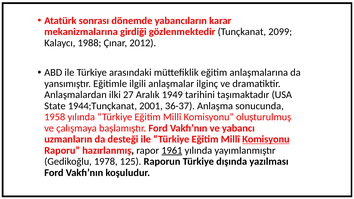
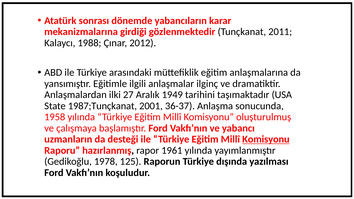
2099: 2099 -> 2011 (280, 32)
1944;Tunçkanat: 1944;Tunçkanat -> 1987;Tunçkanat (102, 106)
1961 underline: present -> none (172, 150)
